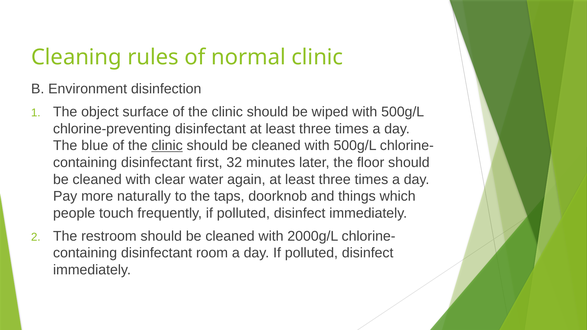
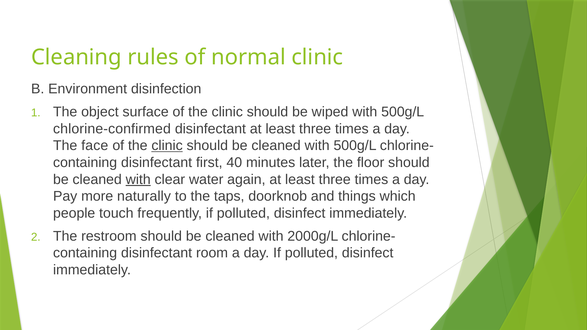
chlorine-preventing: chlorine-preventing -> chlorine-confirmed (112, 129)
blue: blue -> face (95, 146)
32: 32 -> 40 (234, 163)
with underline: none -> present (138, 179)
